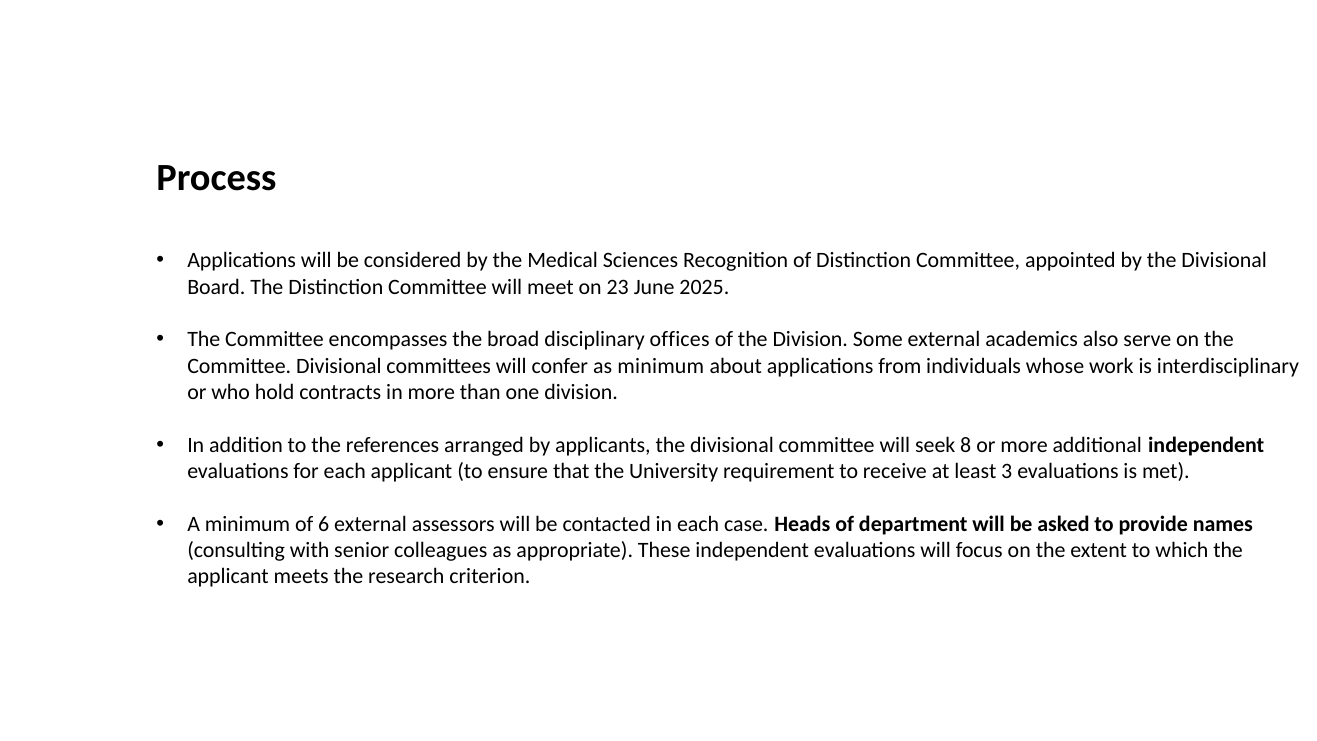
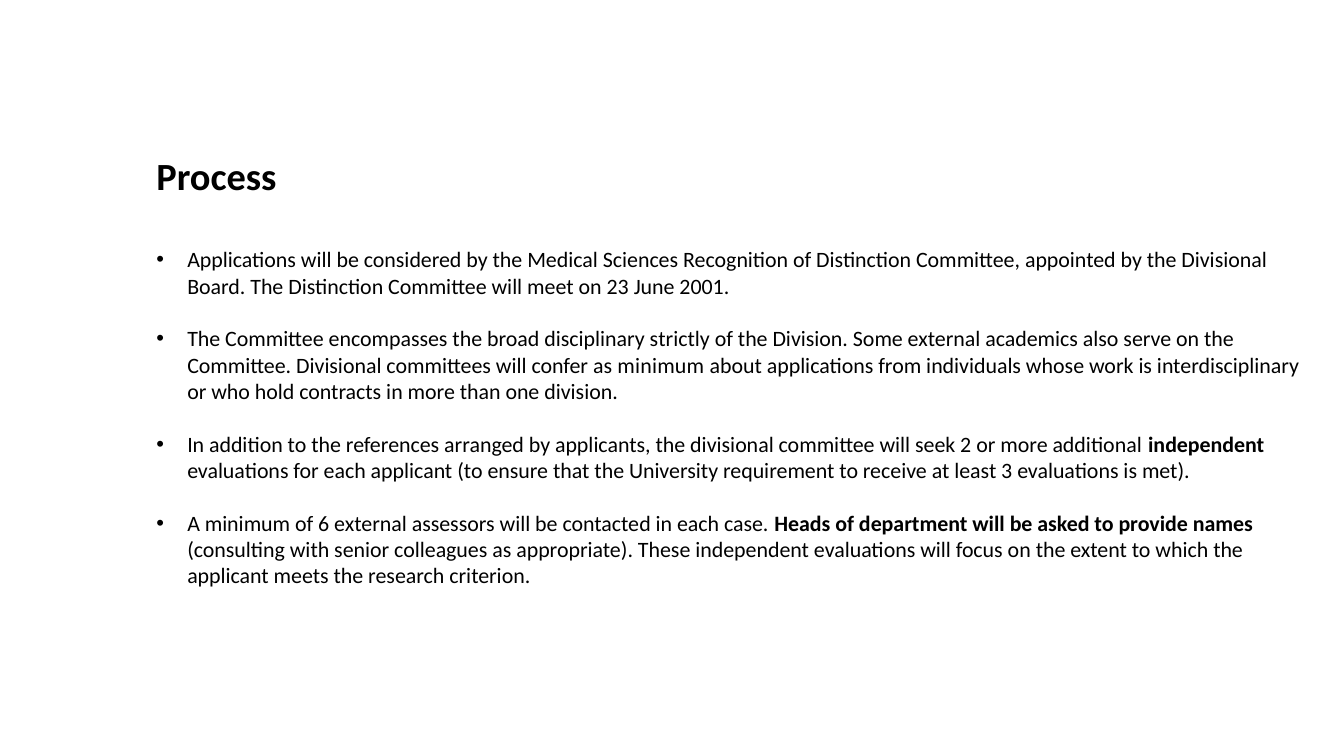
2025: 2025 -> 2001 (704, 287)
offices: offices -> strictly (680, 340)
8: 8 -> 2 (966, 445)
